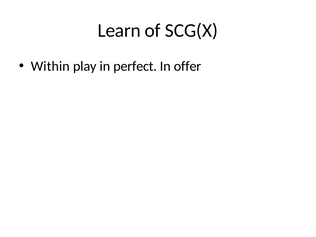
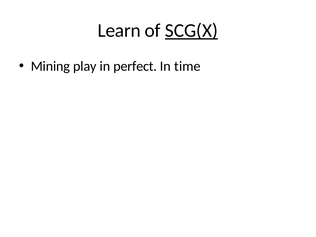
SCG(X underline: none -> present (191, 31)
Within: Within -> Mining (50, 66)
offer: offer -> time (187, 66)
